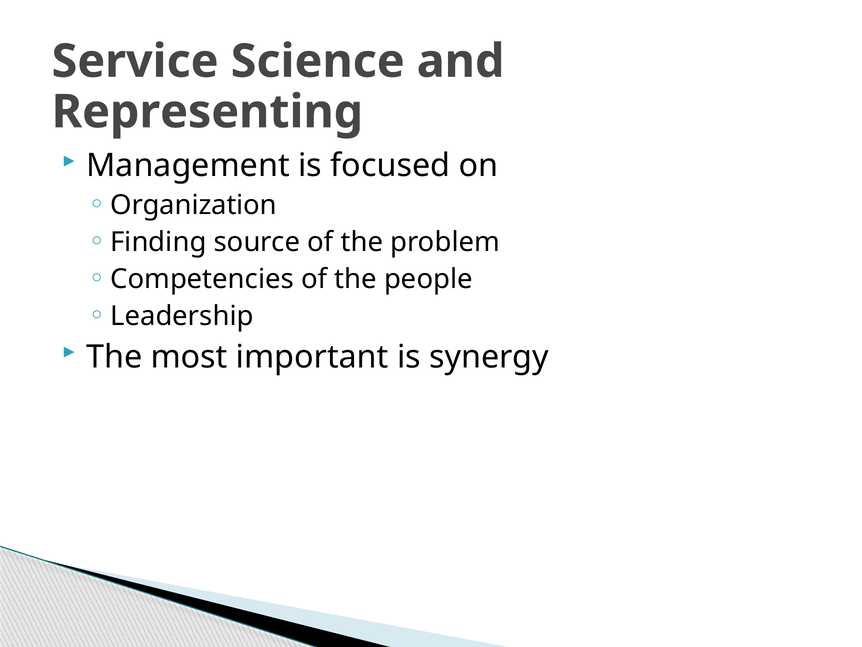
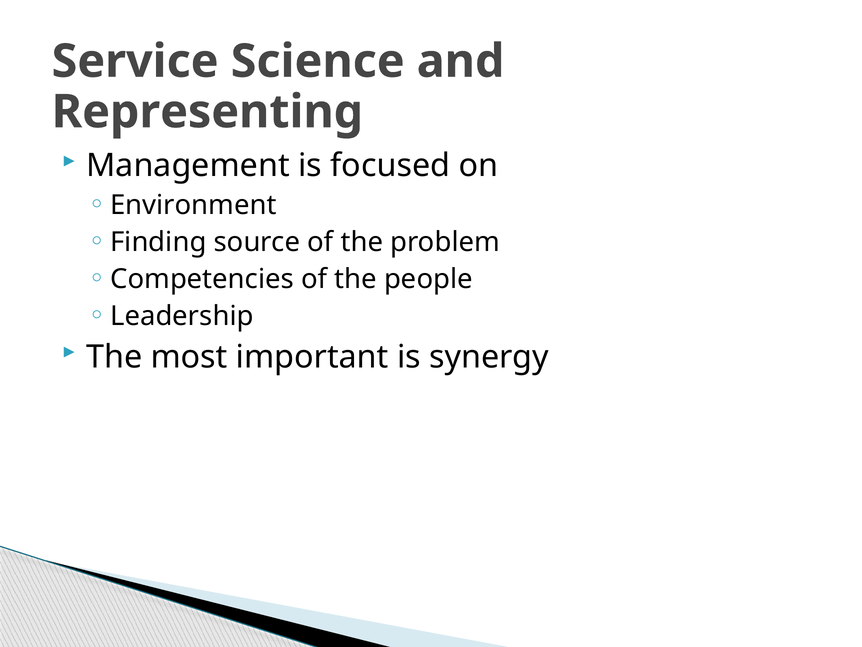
Organization: Organization -> Environment (193, 205)
